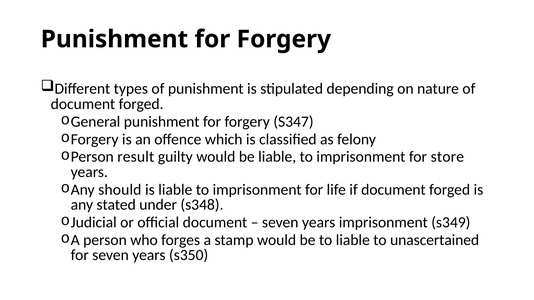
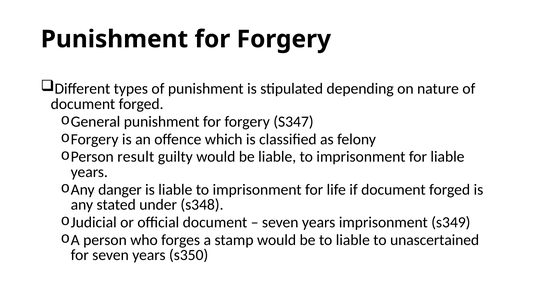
for store: store -> liable (447, 157)
should: should -> danger (120, 190)
